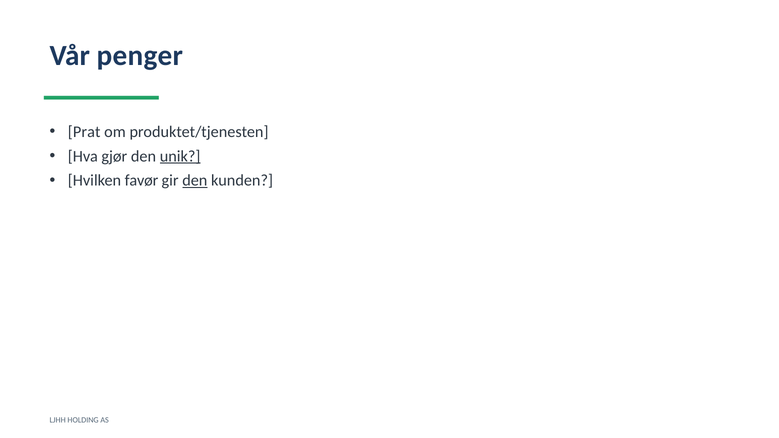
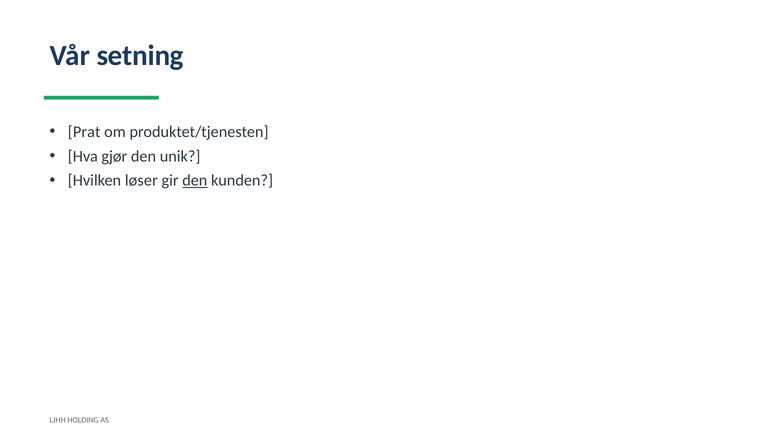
penger: penger -> setning (140, 56)
unik underline: present -> none (180, 156)
favør: favør -> løser (141, 181)
